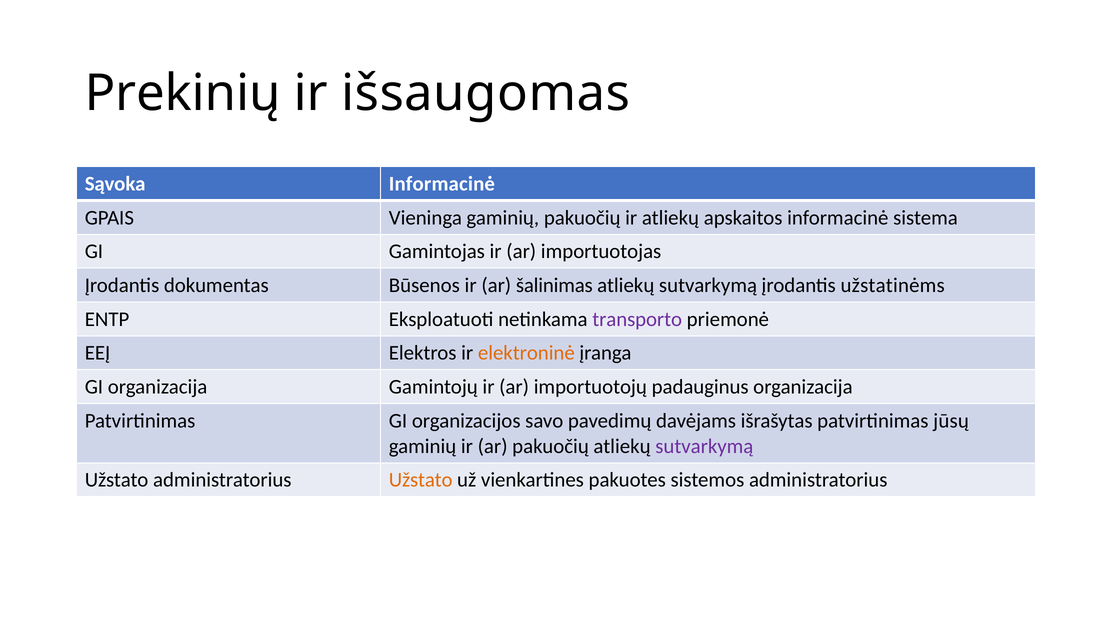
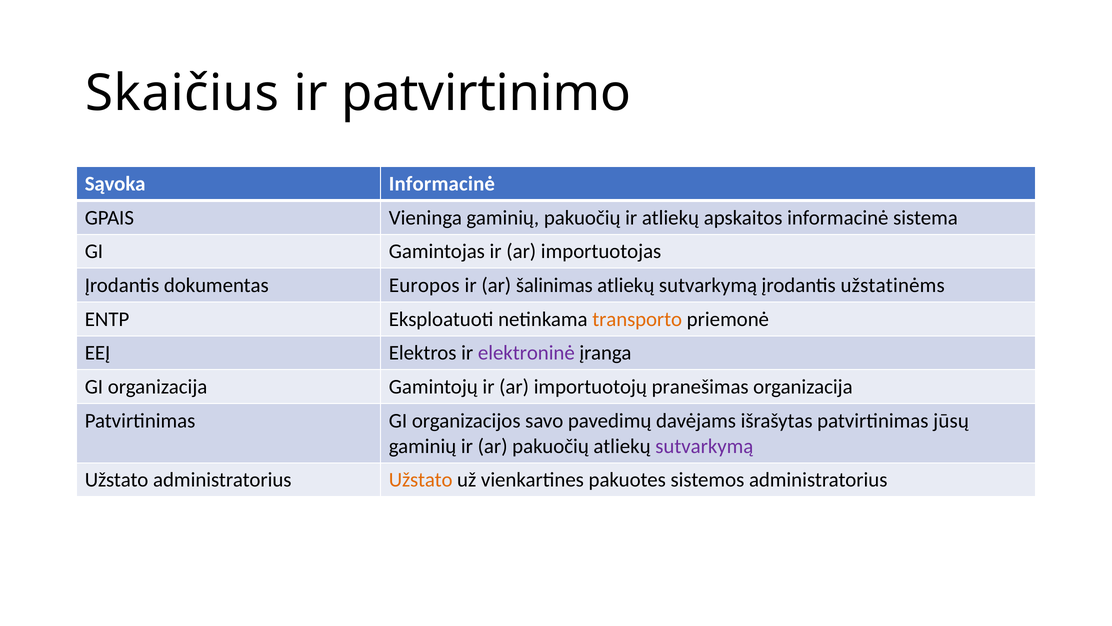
Prekinių: Prekinių -> Skaičius (182, 93)
išsaugomas: išsaugomas -> patvirtinimo (486, 93)
Būsenos: Būsenos -> Europos (424, 285)
transporto colour: purple -> orange (637, 319)
elektroninė colour: orange -> purple (526, 353)
padauginus: padauginus -> pranešimas (700, 387)
